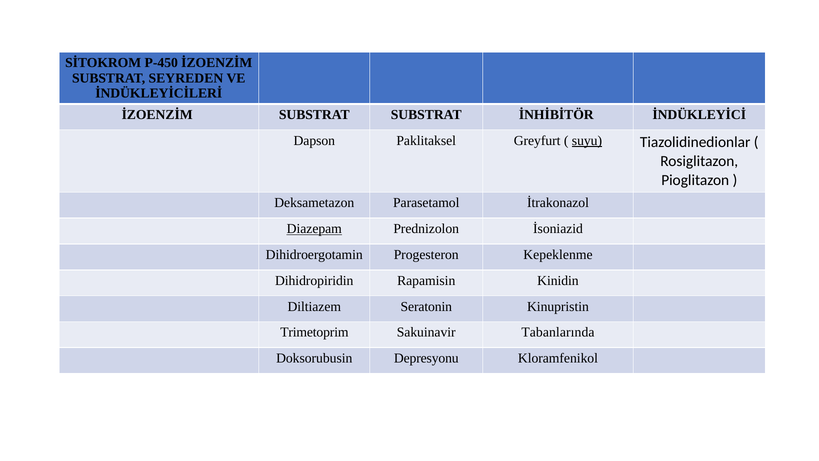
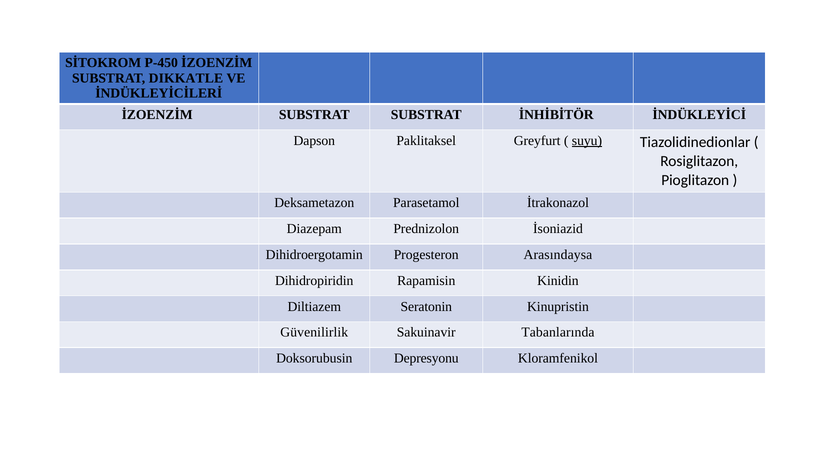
SEYREDEN: SEYREDEN -> DIKKATLE (186, 78)
Diazepam underline: present -> none (314, 229)
Kepeklenme: Kepeklenme -> Arasındaysa (558, 255)
Trimetoprim: Trimetoprim -> Güvenilirlik (314, 332)
